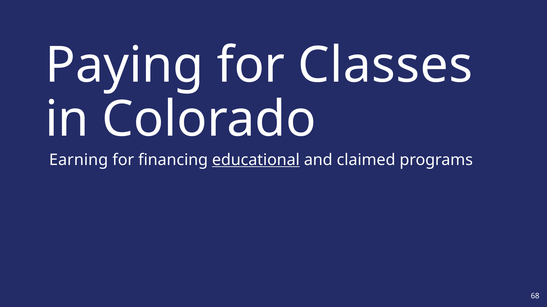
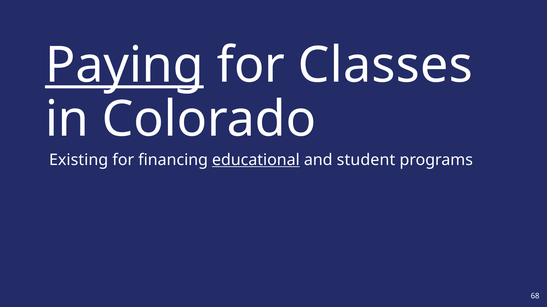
Paying underline: none -> present (124, 65)
Earning: Earning -> Existing (79, 160)
claimed: claimed -> student (366, 160)
